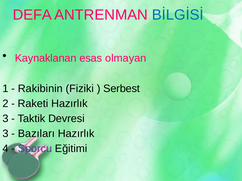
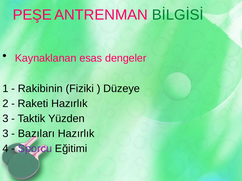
DEFA: DEFA -> PEŞE (32, 15)
BİLGİSİ colour: blue -> green (178, 15)
olmayan: olmayan -> dengeler (126, 58)
Serbest: Serbest -> Düzeye (122, 89)
Devresi: Devresi -> Yüzden (66, 119)
